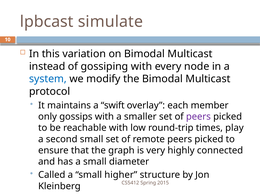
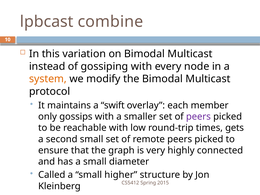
simulate: simulate -> combine (110, 22)
system colour: blue -> orange (48, 79)
play: play -> gets (235, 128)
